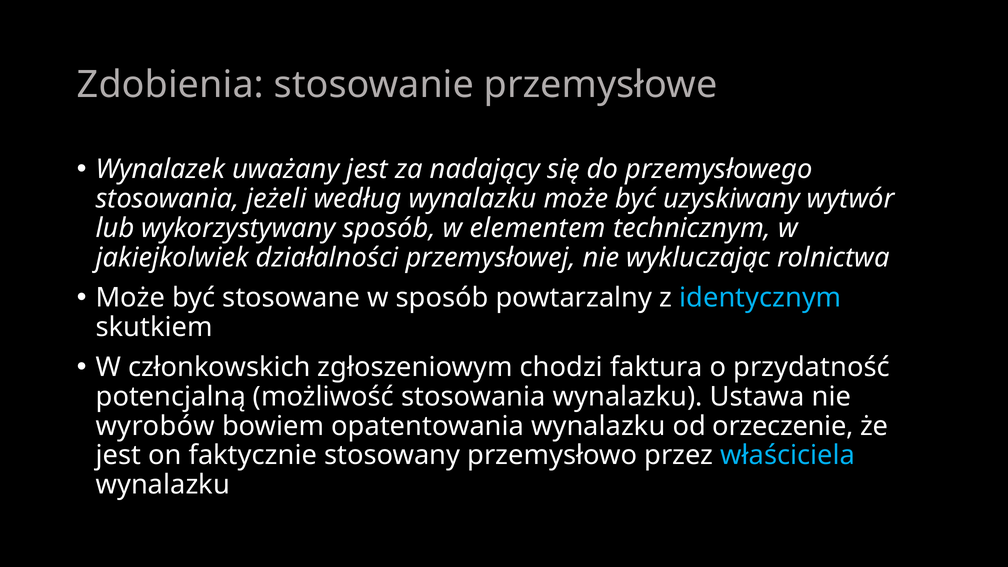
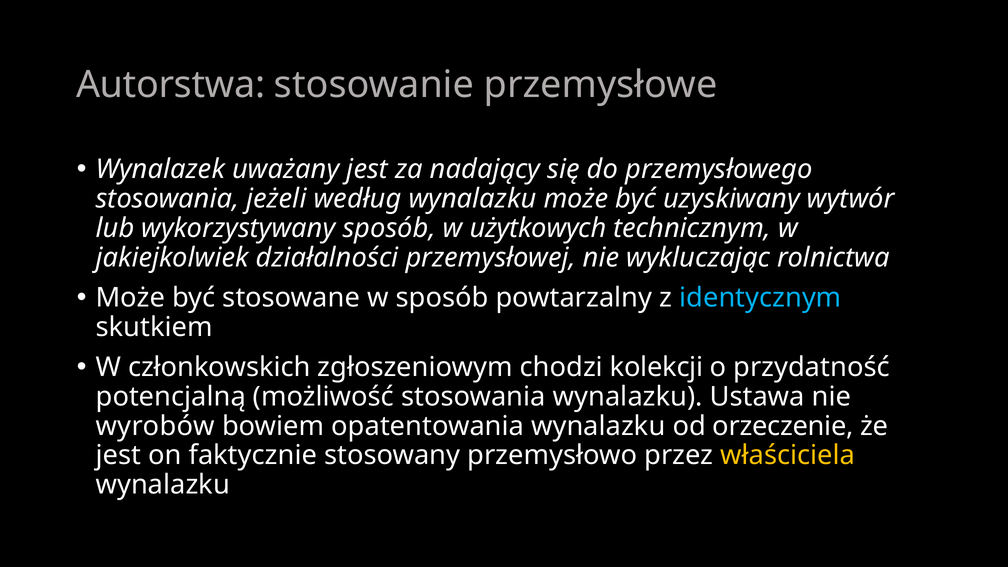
Zdobienia: Zdobienia -> Autorstwa (171, 85)
elementem: elementem -> użytkowych (538, 228)
faktura: faktura -> kolekcji (656, 367)
właściciela colour: light blue -> yellow (788, 455)
